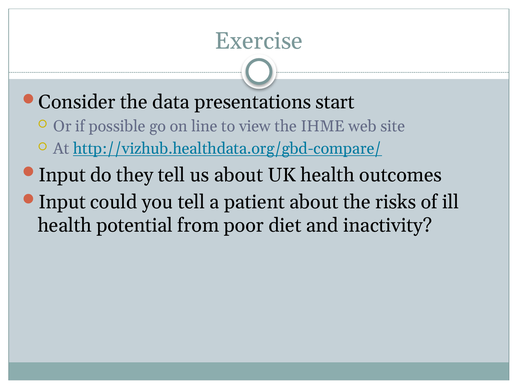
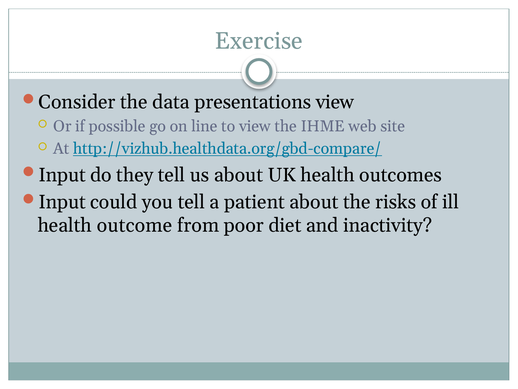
presentations start: start -> view (335, 102)
potential: potential -> outcome (134, 225)
